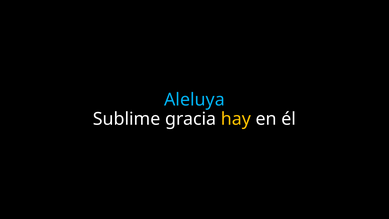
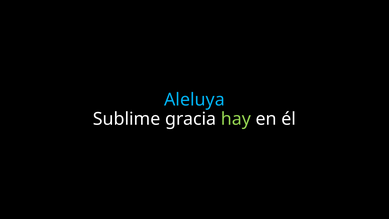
hay colour: yellow -> light green (236, 119)
